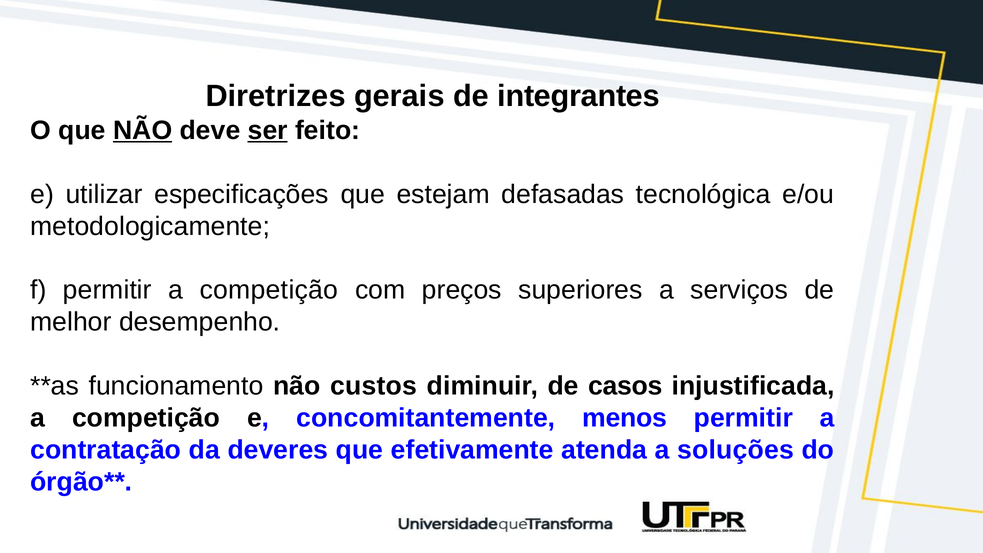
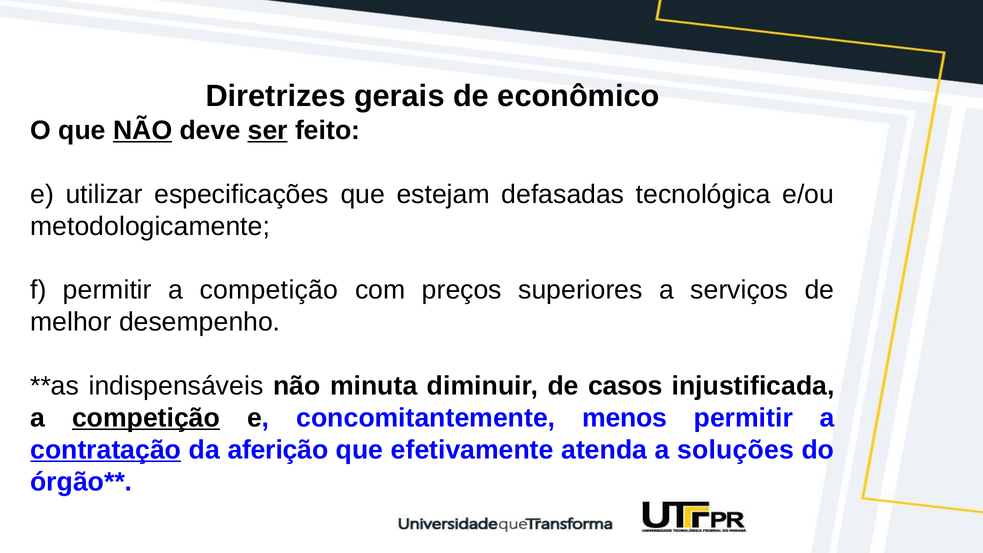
integrantes: integrantes -> econômico (578, 96)
funcionamento: funcionamento -> indispensáveis (176, 386)
custos: custos -> minuta (374, 386)
competição underline: none -> present (146, 418)
contratação underline: none -> present (106, 450)
deveres: deveres -> aferição (278, 450)
